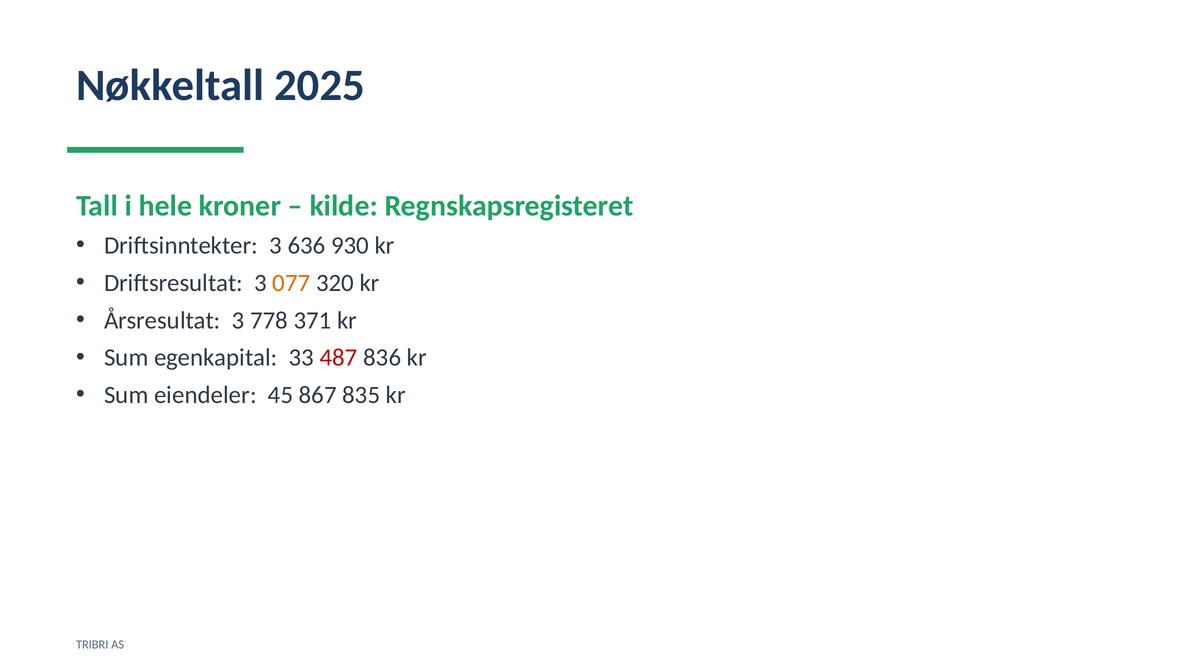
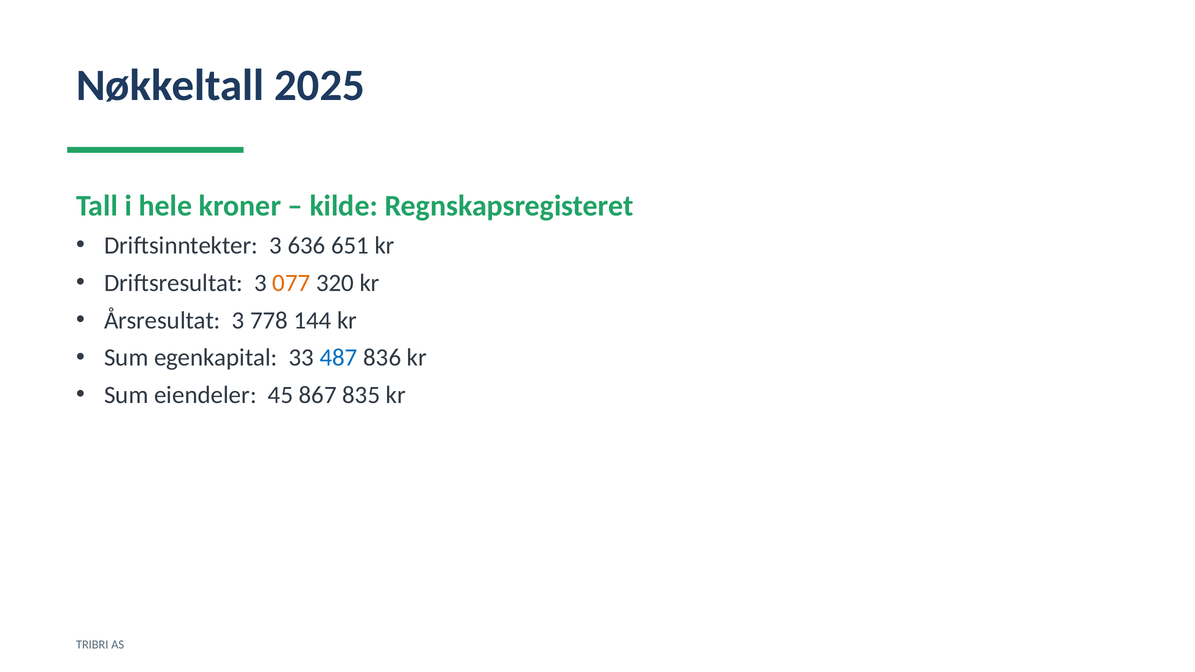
930: 930 -> 651 (350, 246)
371: 371 -> 144 (313, 320)
487 colour: red -> blue (339, 358)
